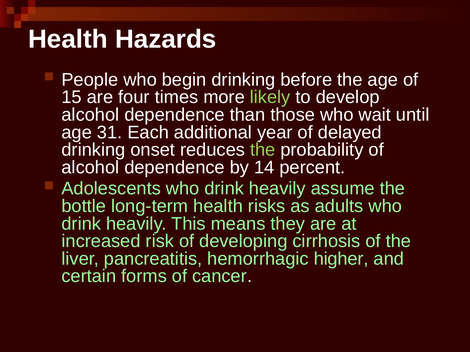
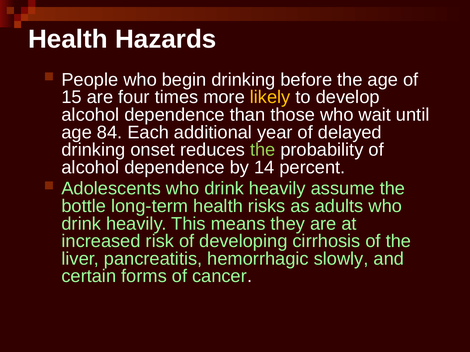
likely colour: light green -> yellow (270, 97)
31: 31 -> 84 (110, 133)
higher: higher -> slowly (341, 259)
